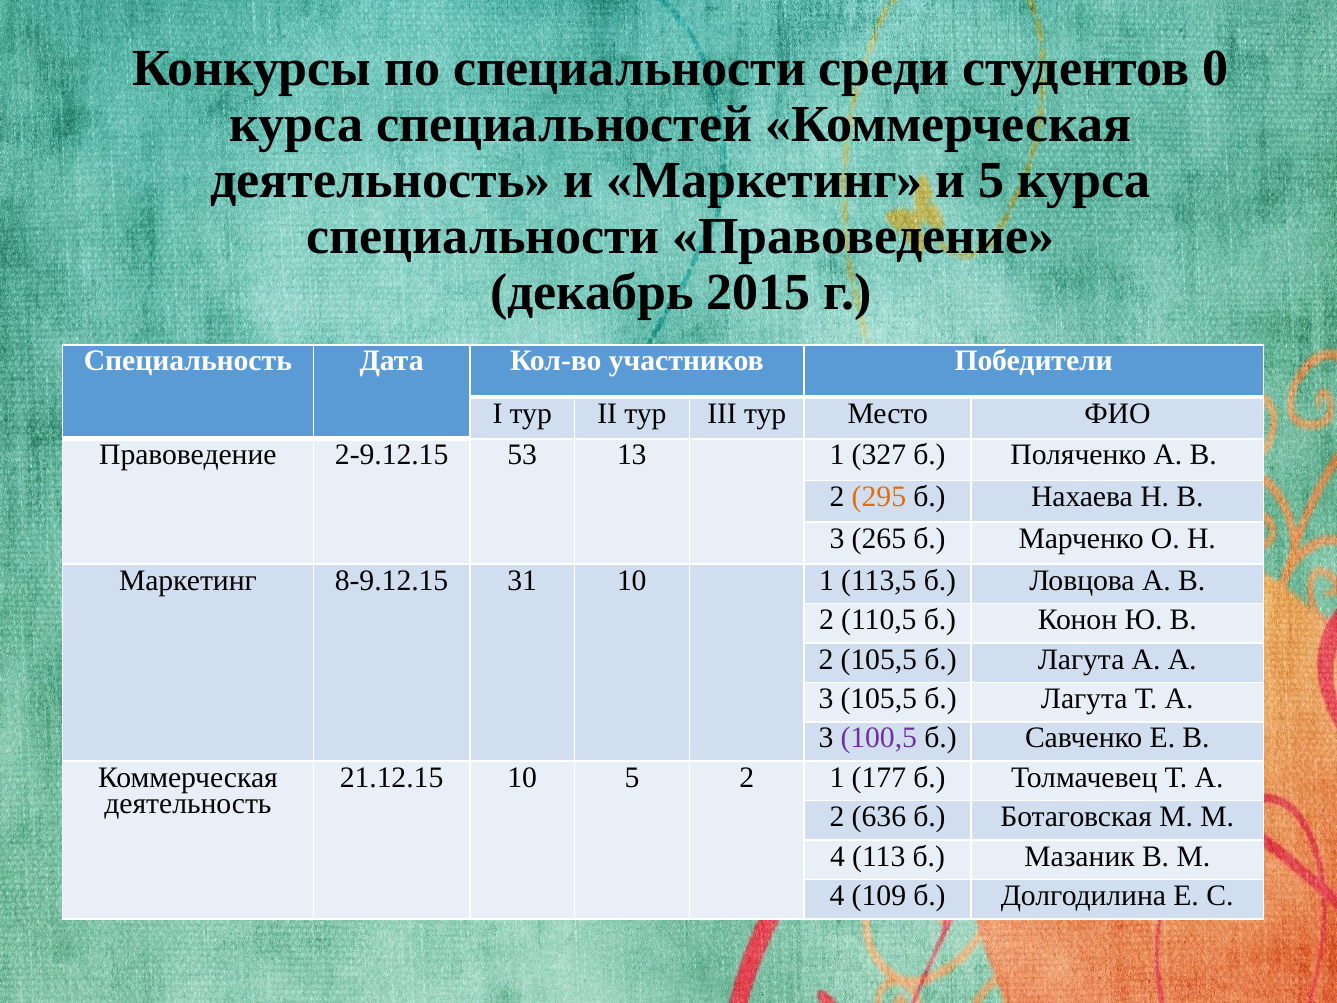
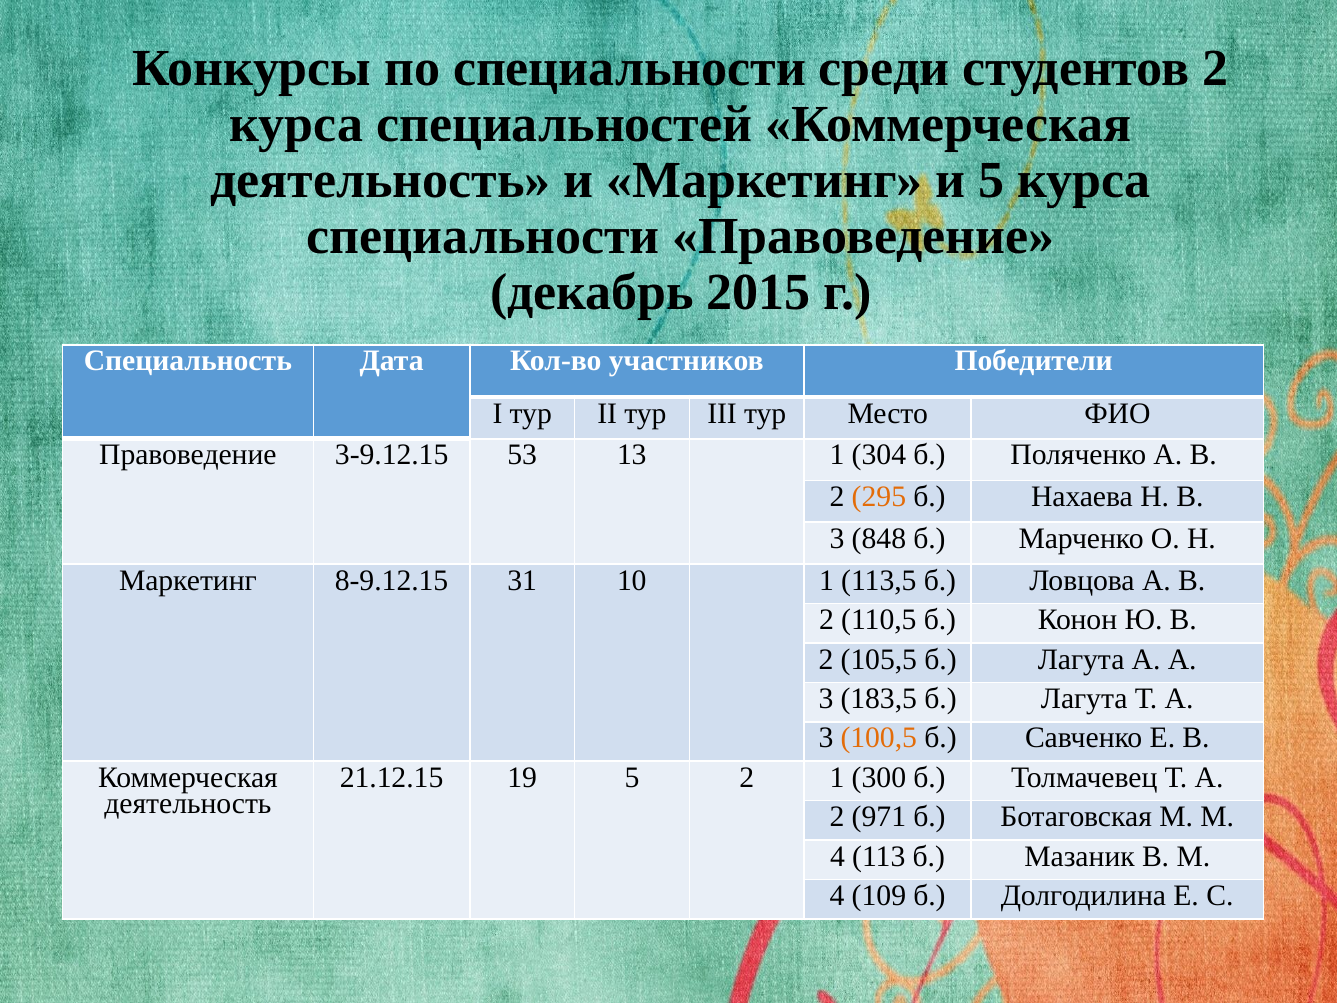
студентов 0: 0 -> 2 (1215, 68)
2-9.12.15: 2-9.12.15 -> 3-9.12.15 (392, 455)
327: 327 -> 304 (879, 455)
265: 265 -> 848 (879, 539)
3 105,5: 105,5 -> 183,5 (879, 699)
100,5 colour: purple -> orange (879, 738)
21.12.15 10: 10 -> 19 (522, 777)
177: 177 -> 300 (879, 777)
636: 636 -> 971 (879, 817)
